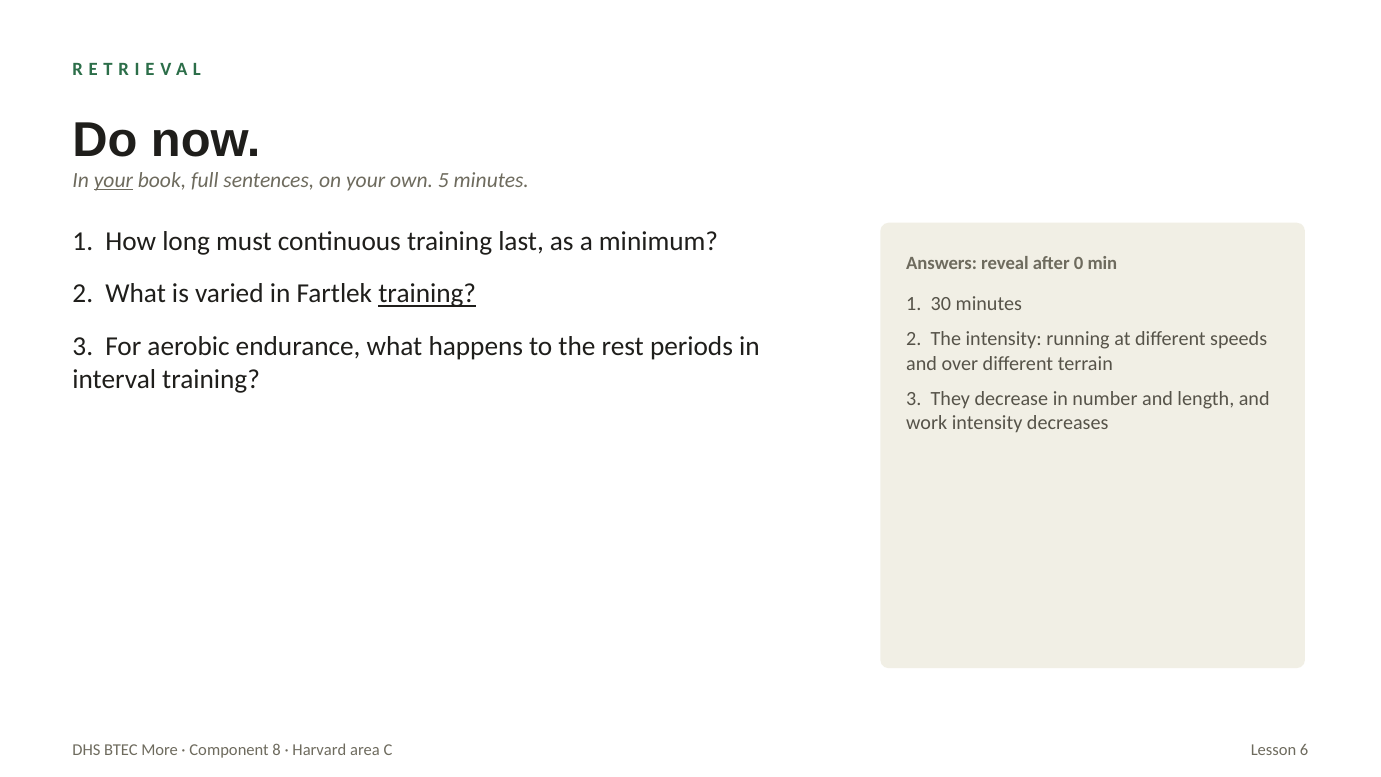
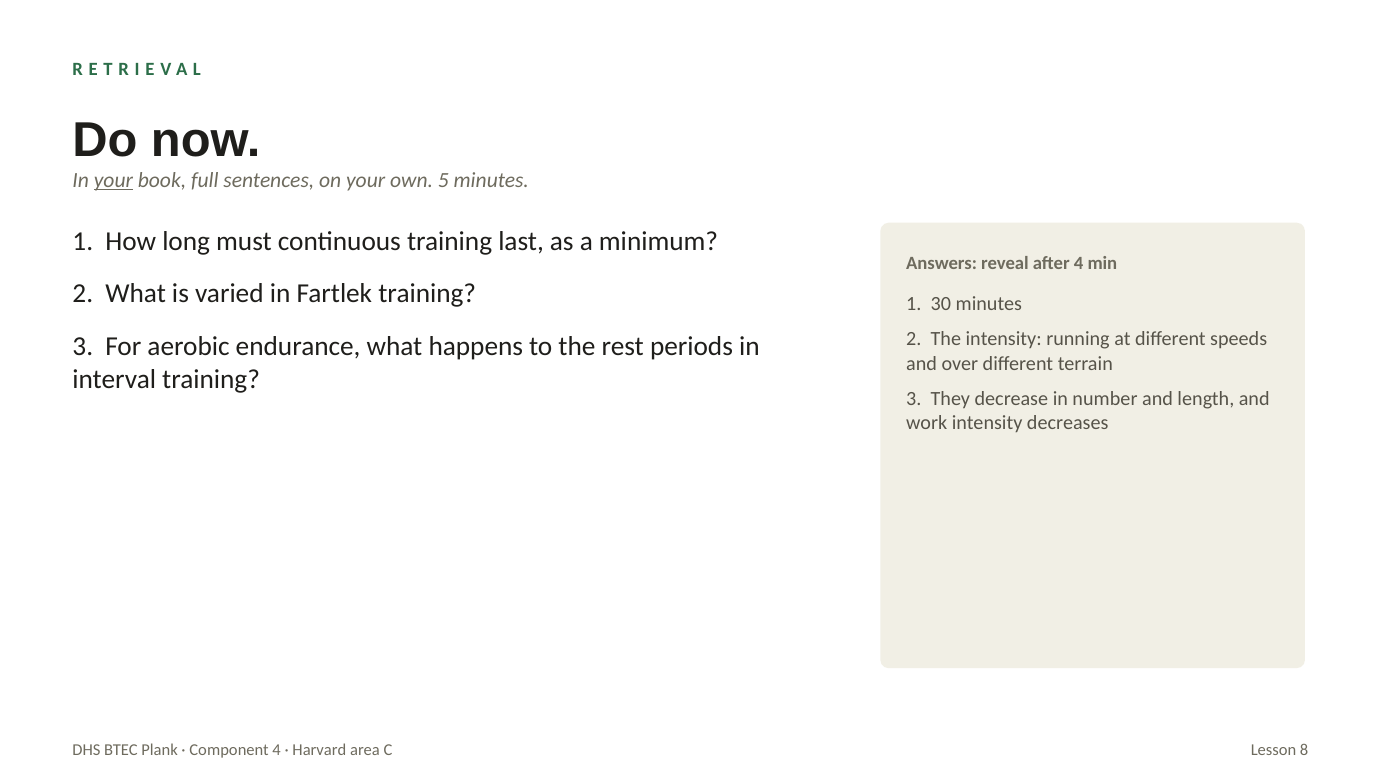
after 0: 0 -> 4 (1079, 263)
training underline: present -> none (427, 294)
More: More -> Plank (160, 750)
Component 8: 8 -> 4 (277, 750)
6: 6 -> 8 (1304, 750)
